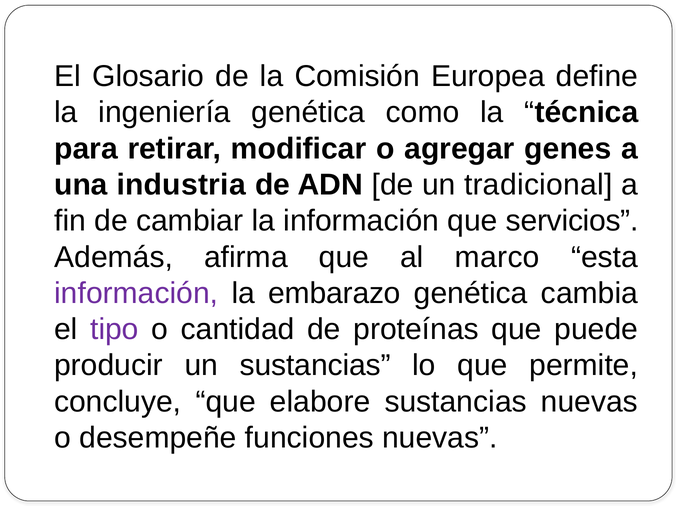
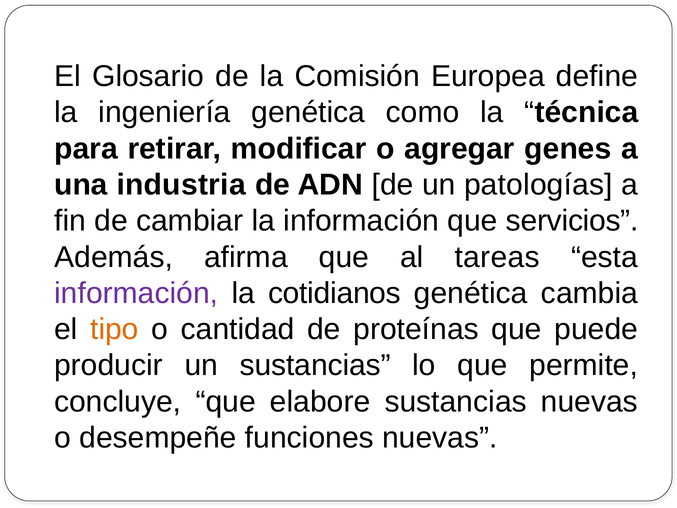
tradicional: tradicional -> patologías (538, 185)
marco: marco -> tareas (497, 257)
embarazo: embarazo -> cotidianos (335, 293)
tipo colour: purple -> orange (114, 329)
